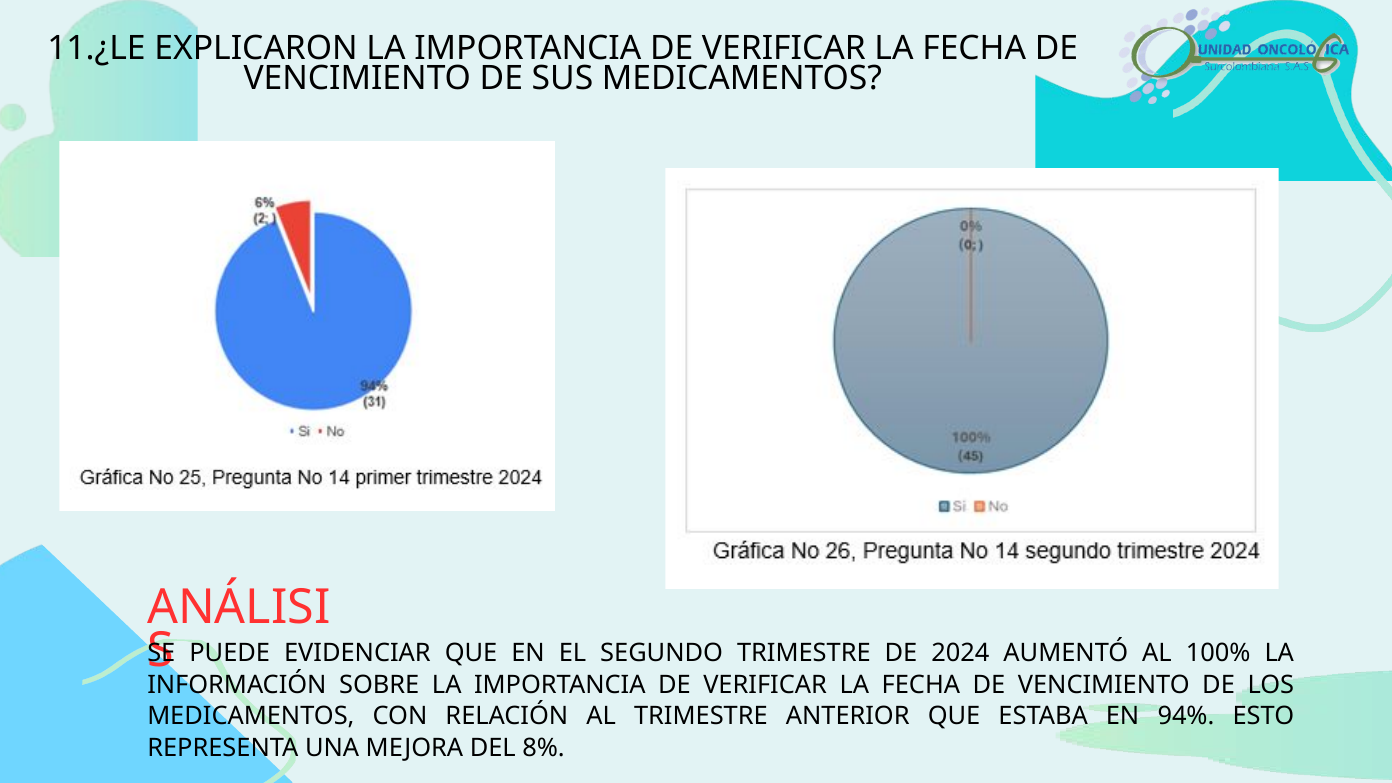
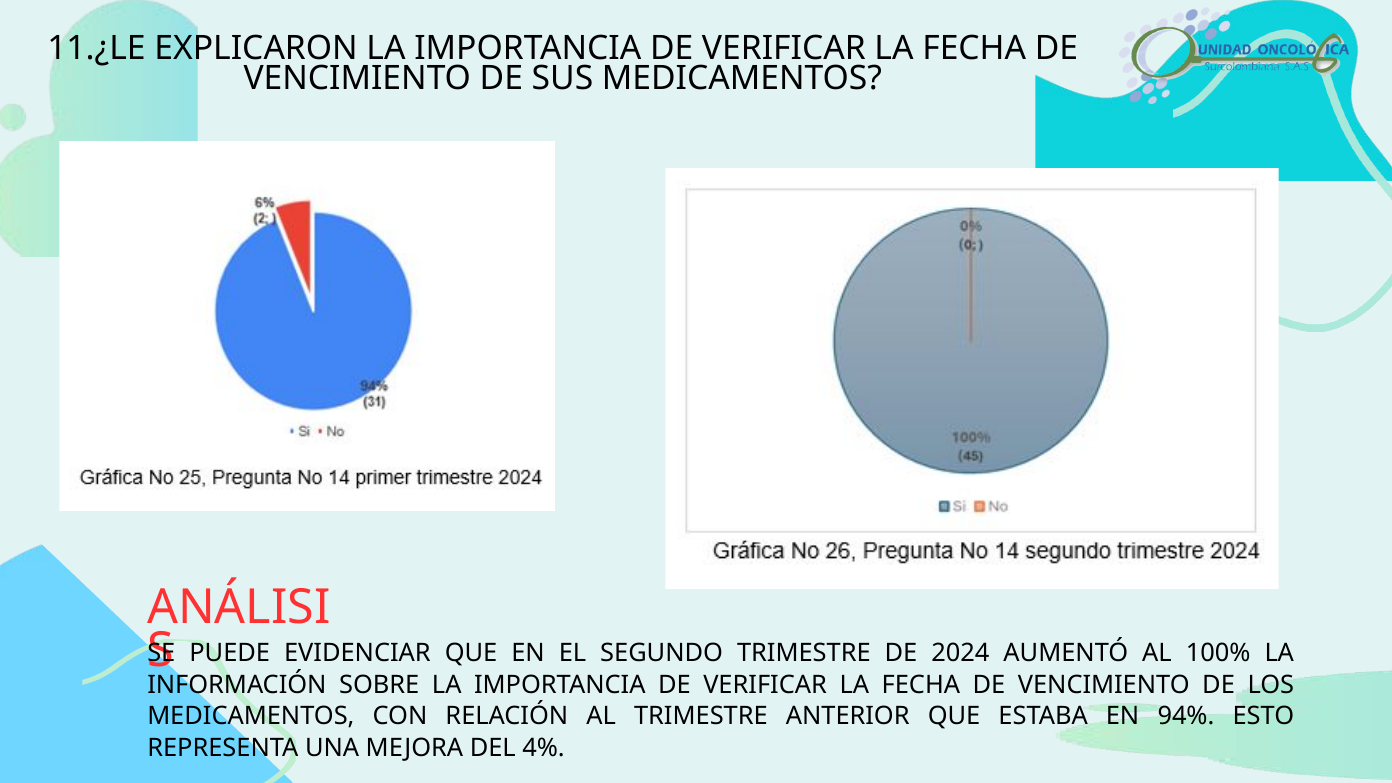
8%: 8% -> 4% (544, 748)
